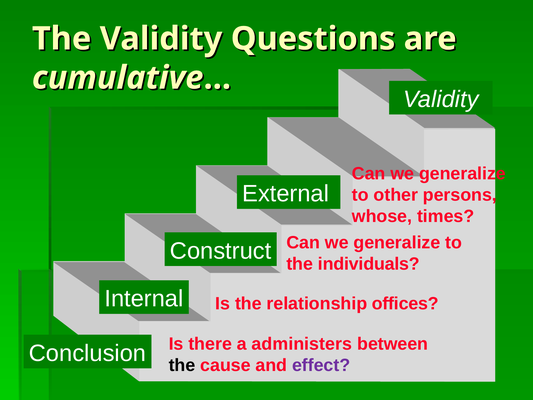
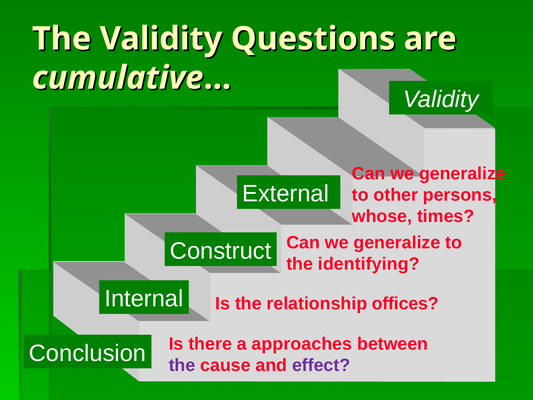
individuals: individuals -> identifying (369, 264)
administers: administers -> approaches (302, 344)
the colour: black -> purple (182, 365)
